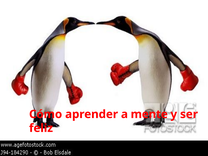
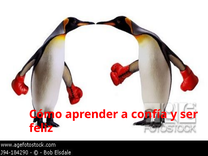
mente: mente -> confía (149, 114)
